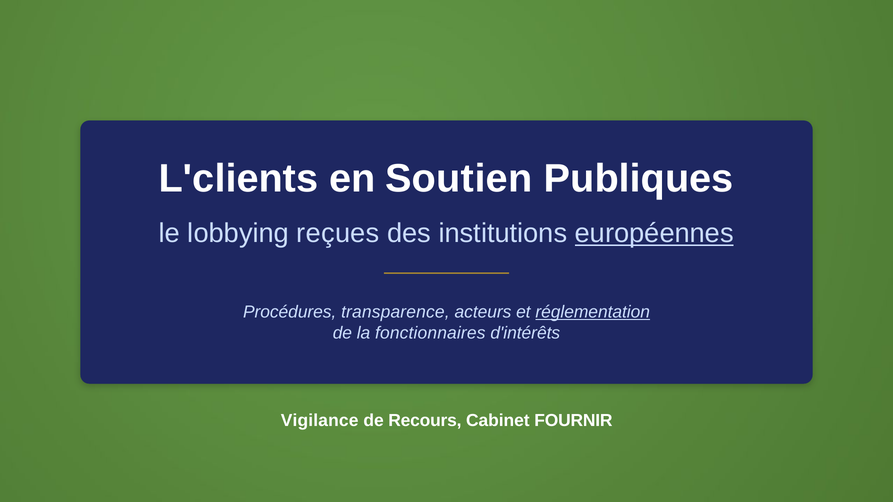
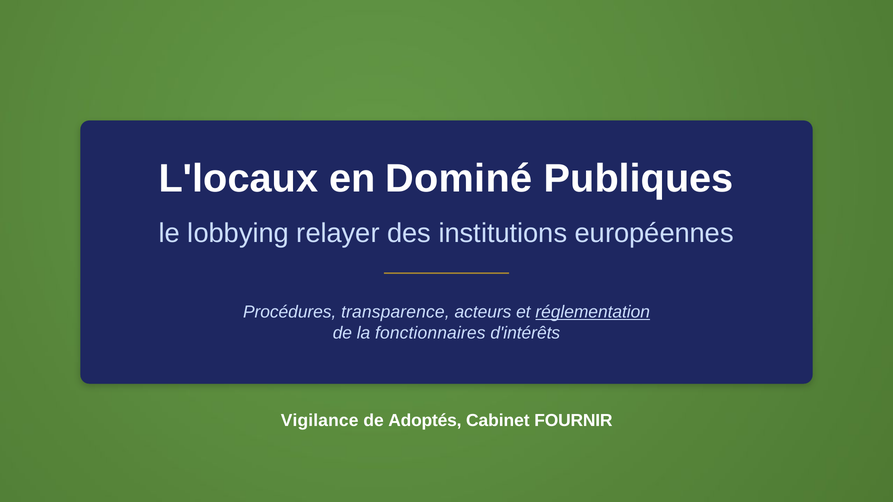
L'clients: L'clients -> L'locaux (238, 179)
Soutien: Soutien -> Dominé (459, 179)
reçues: reçues -> relayer (338, 234)
européennes underline: present -> none (654, 234)
Recours: Recours -> Adoptés (425, 421)
